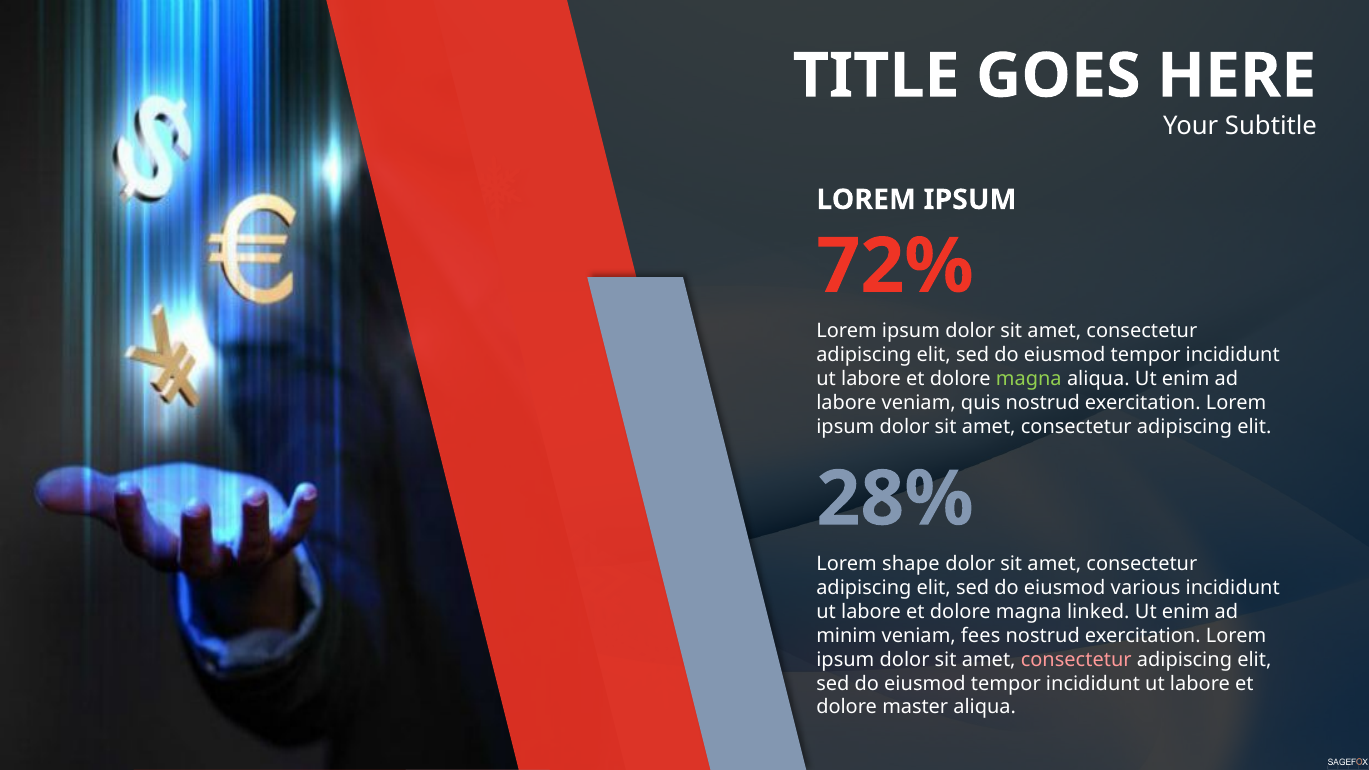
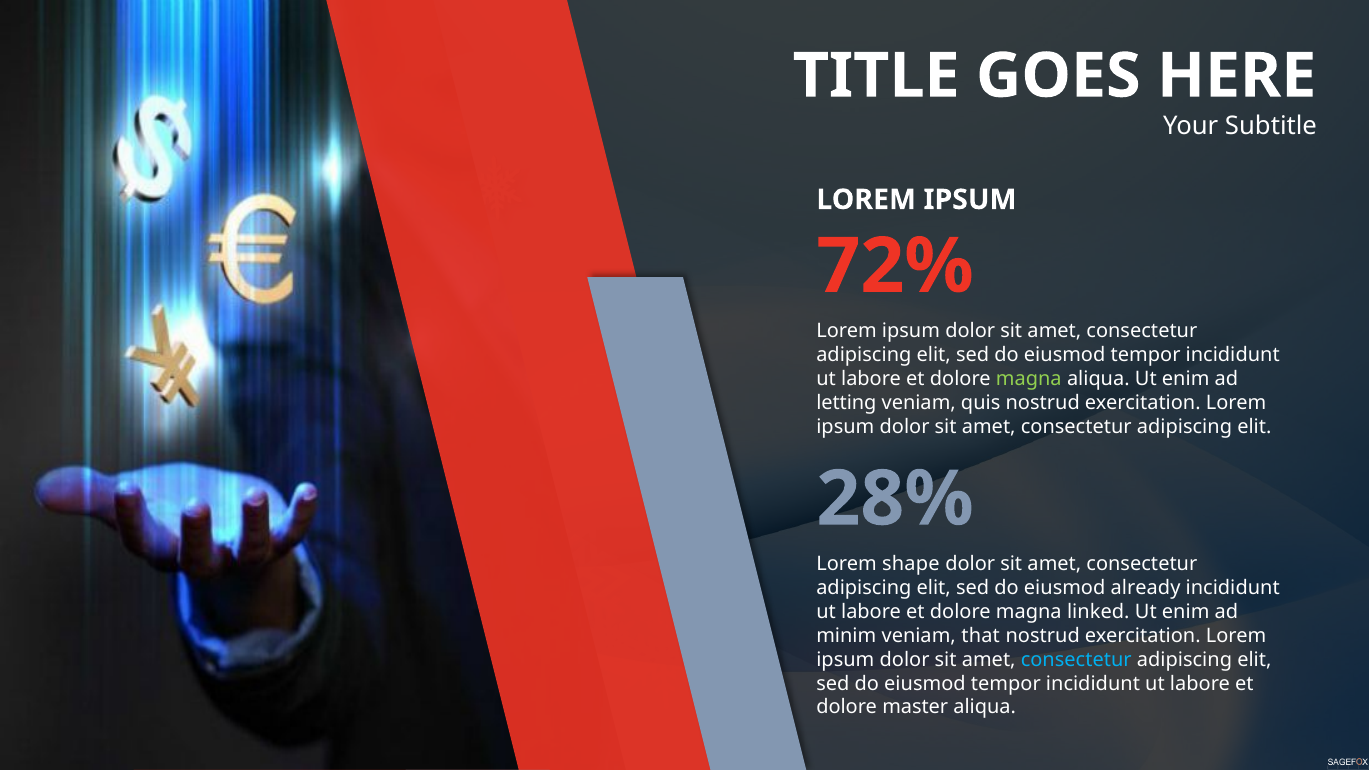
labore: labore -> letting (846, 403)
various: various -> already (1146, 588)
fees: fees -> that (981, 636)
consectetur colour: pink -> light blue (1076, 659)
